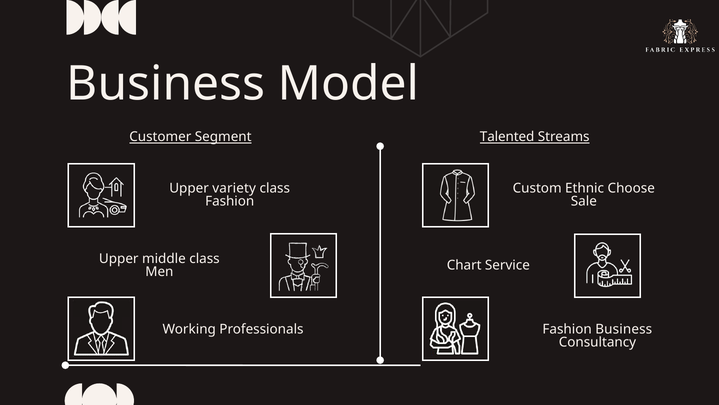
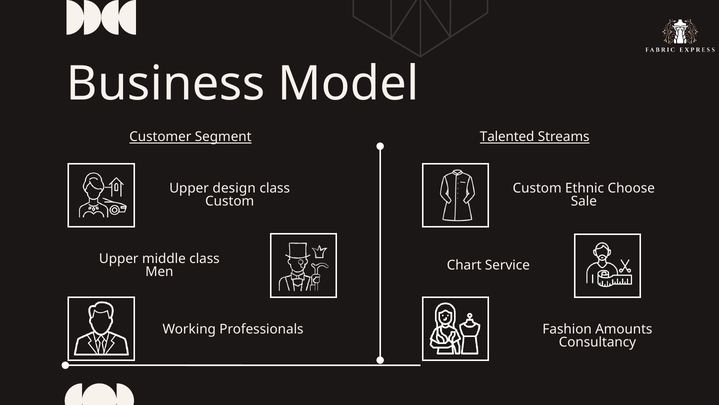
variety: variety -> design (234, 188)
Fashion: Fashion -> Custom (230, 201)
Fashion Business: Business -> Amounts (624, 329)
